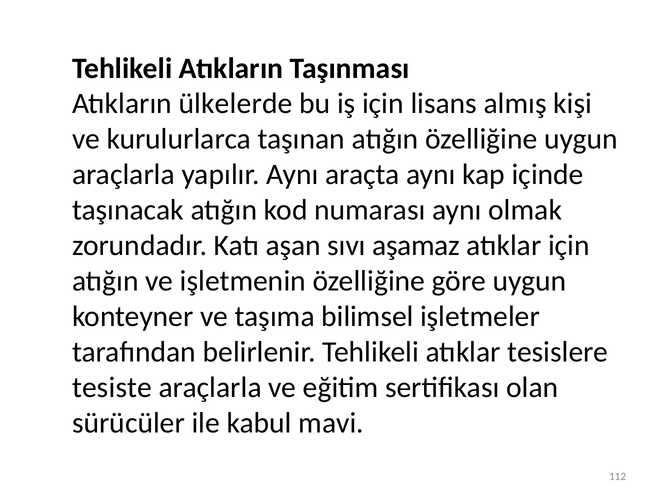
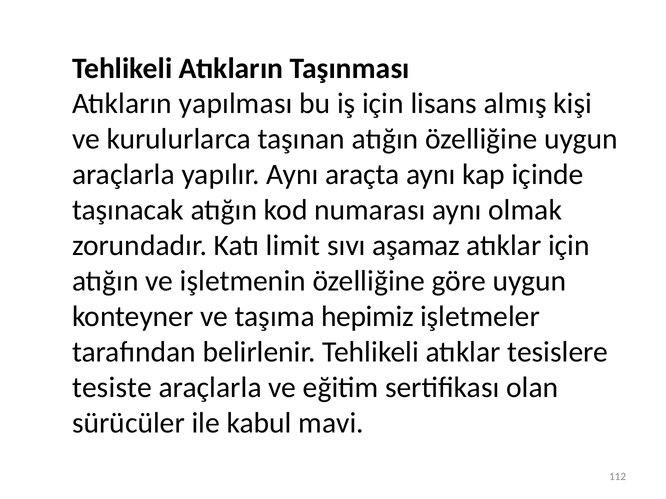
ülkelerde: ülkelerde -> yapılması (236, 104)
aşan: aşan -> limit (293, 246)
bilimsel: bilimsel -> hepimiz (368, 317)
